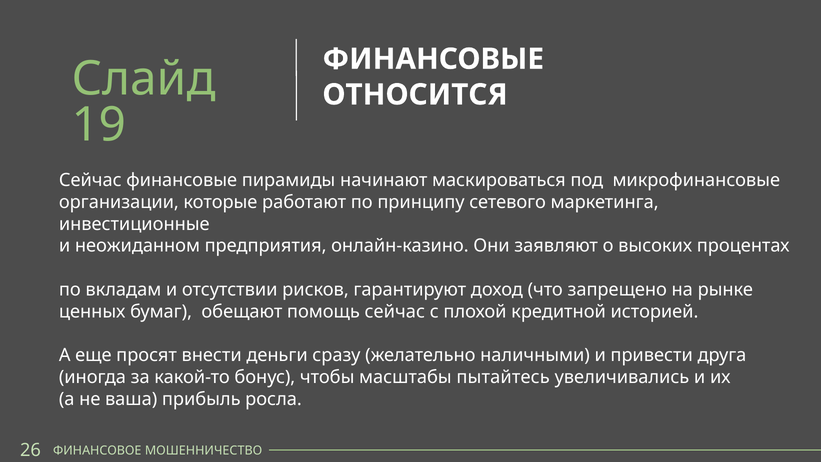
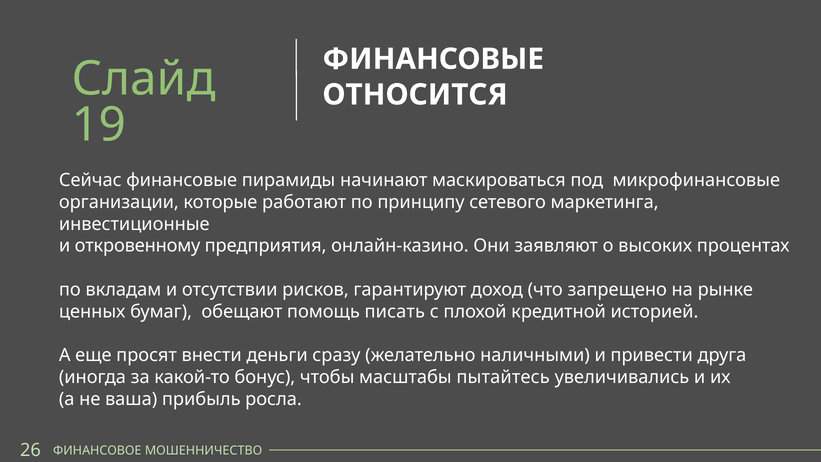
неожиданном: неожиданном -> откровенному (138, 246)
помощь сейчас: сейчас -> писать (395, 312)
